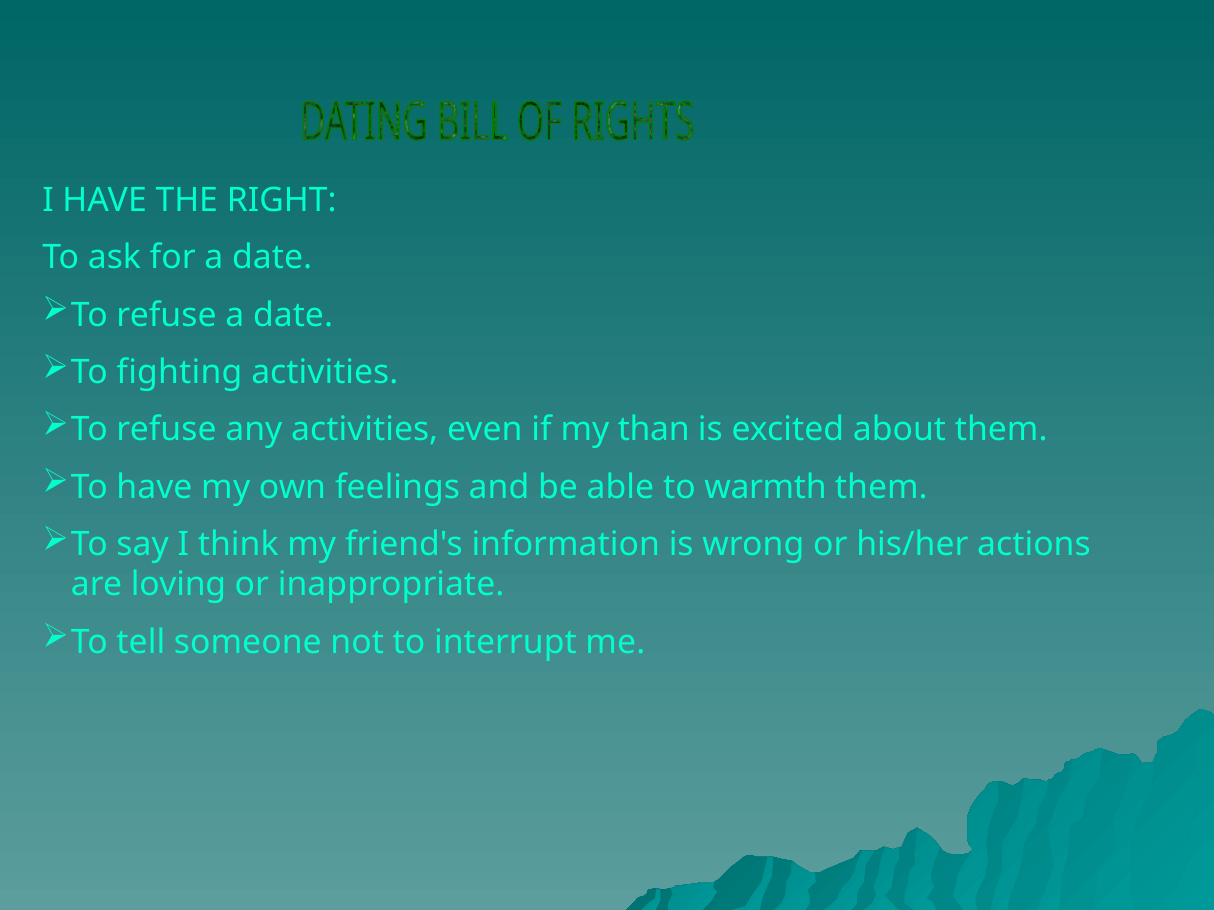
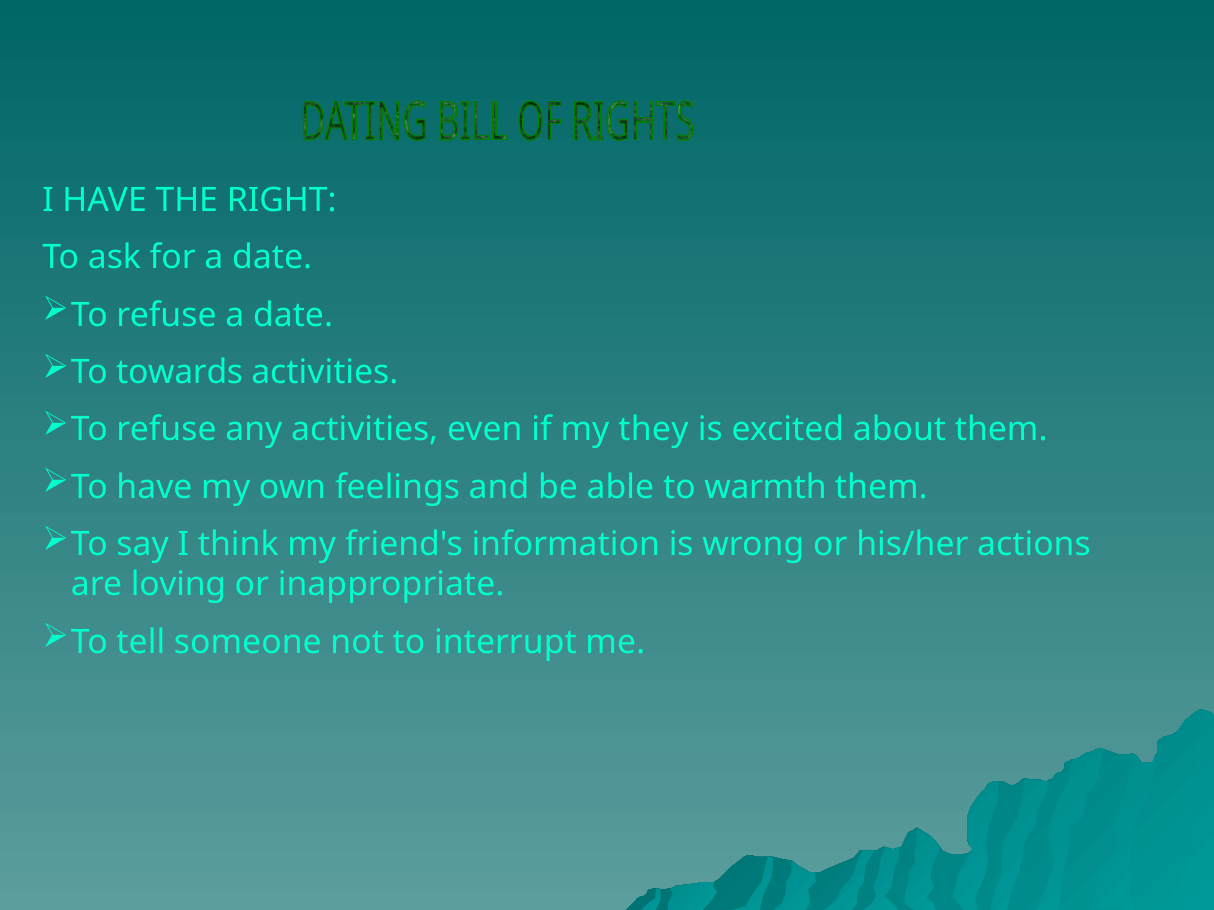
fighting: fighting -> towards (180, 373)
than: than -> they (653, 430)
